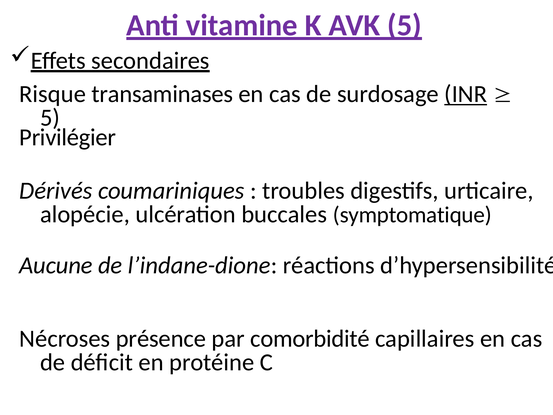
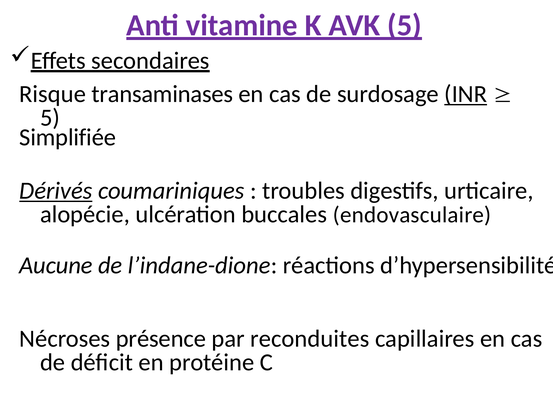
Privilégier: Privilégier -> Simplifiée (68, 137)
Dérivés underline: none -> present (56, 191)
symptomatique: symptomatique -> endovasculaire (412, 215)
comorbidité: comorbidité -> reconduites (310, 339)
